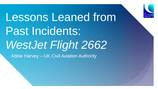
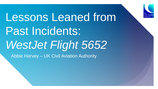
2662: 2662 -> 5652 (94, 45)
